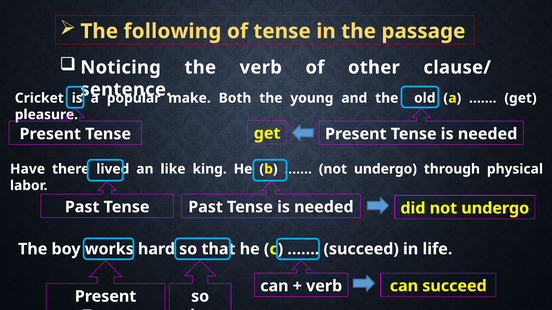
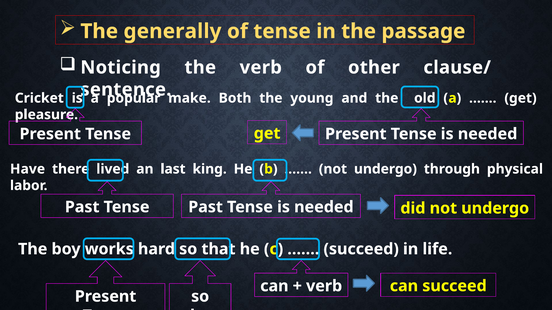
following: following -> generally (172, 31)
like: like -> last (173, 169)
